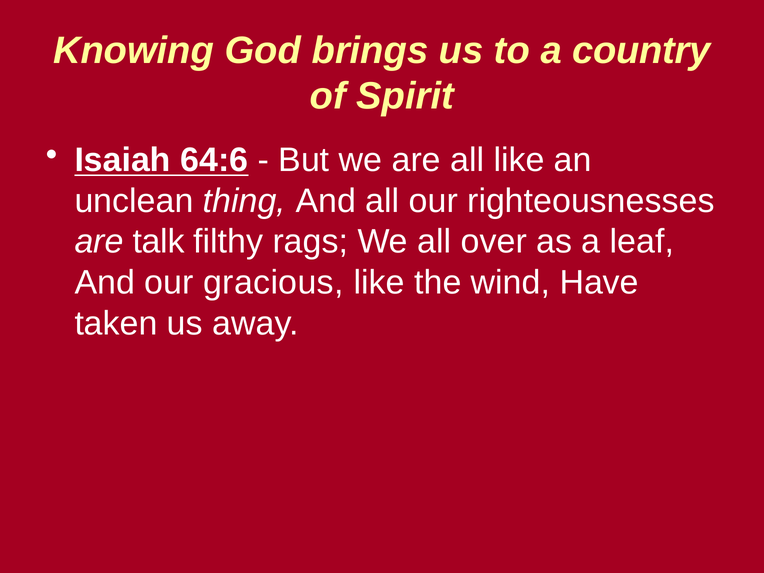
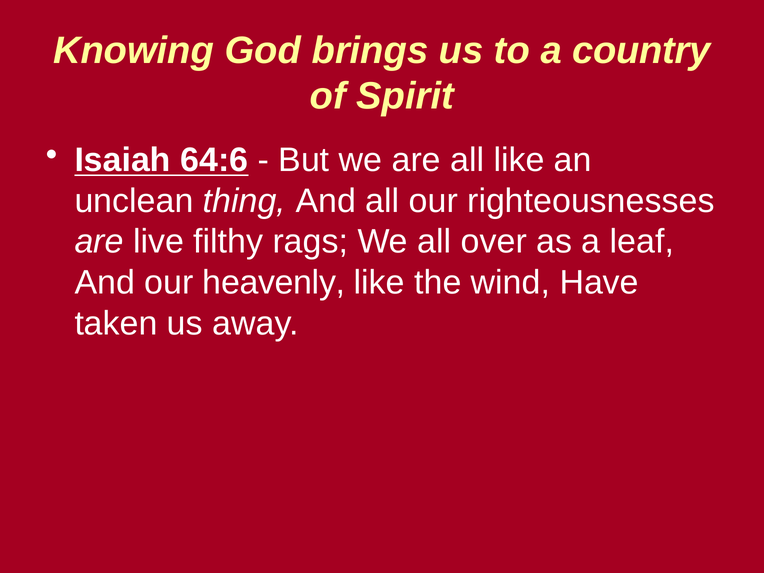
talk: talk -> live (159, 242)
gracious: gracious -> heavenly (274, 283)
